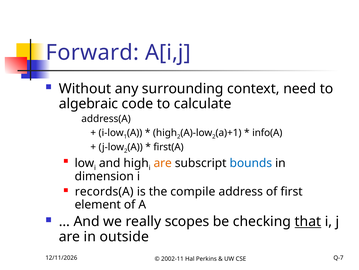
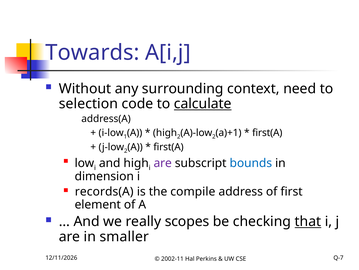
Forward: Forward -> Towards (92, 52)
algebraic: algebraic -> selection (88, 104)
calculate underline: none -> present (203, 104)
info(A: info(A -> first(A (267, 132)
are colour: orange -> purple (163, 163)
outside: outside -> smaller (124, 236)
